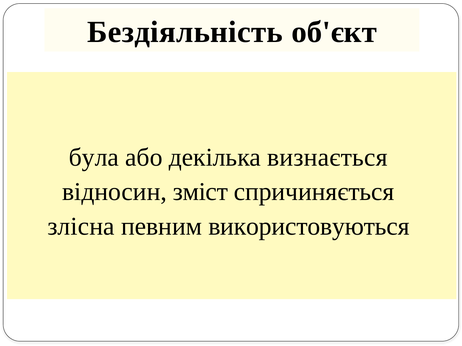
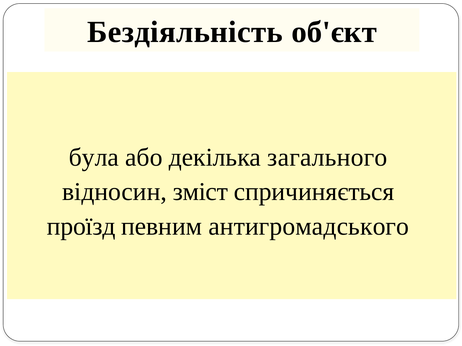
визнається: визнається -> загального (327, 158)
злісна: злісна -> проїзд (81, 227)
використовуються: використовуються -> антигромадського (309, 227)
